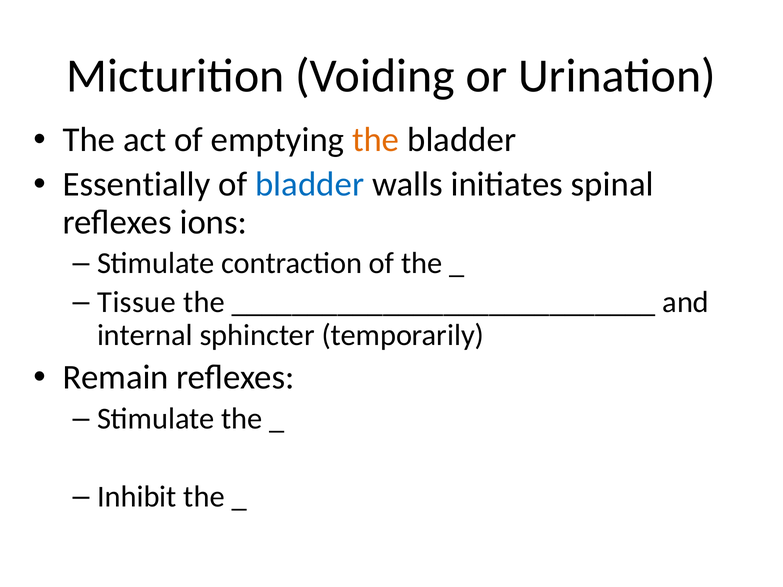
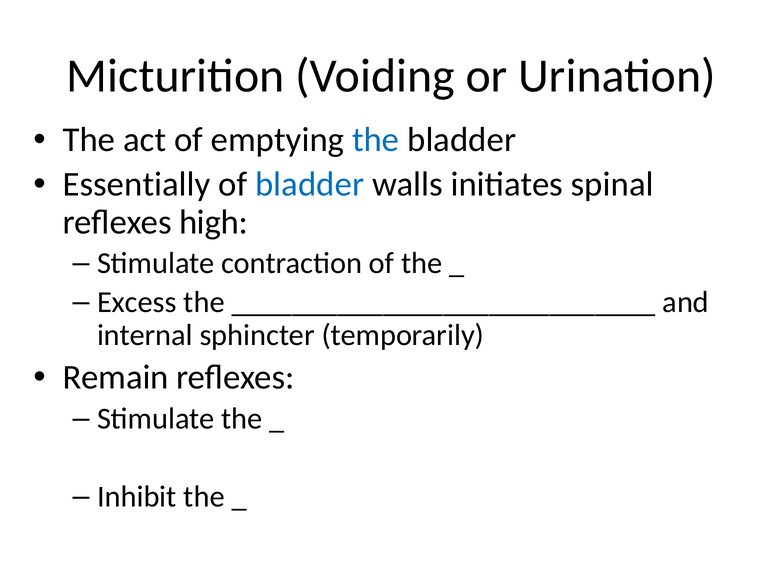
the colour: orange -> blue (376, 140)
ions: ions -> high (213, 222)
Tissue: Tissue -> Excess (137, 303)
